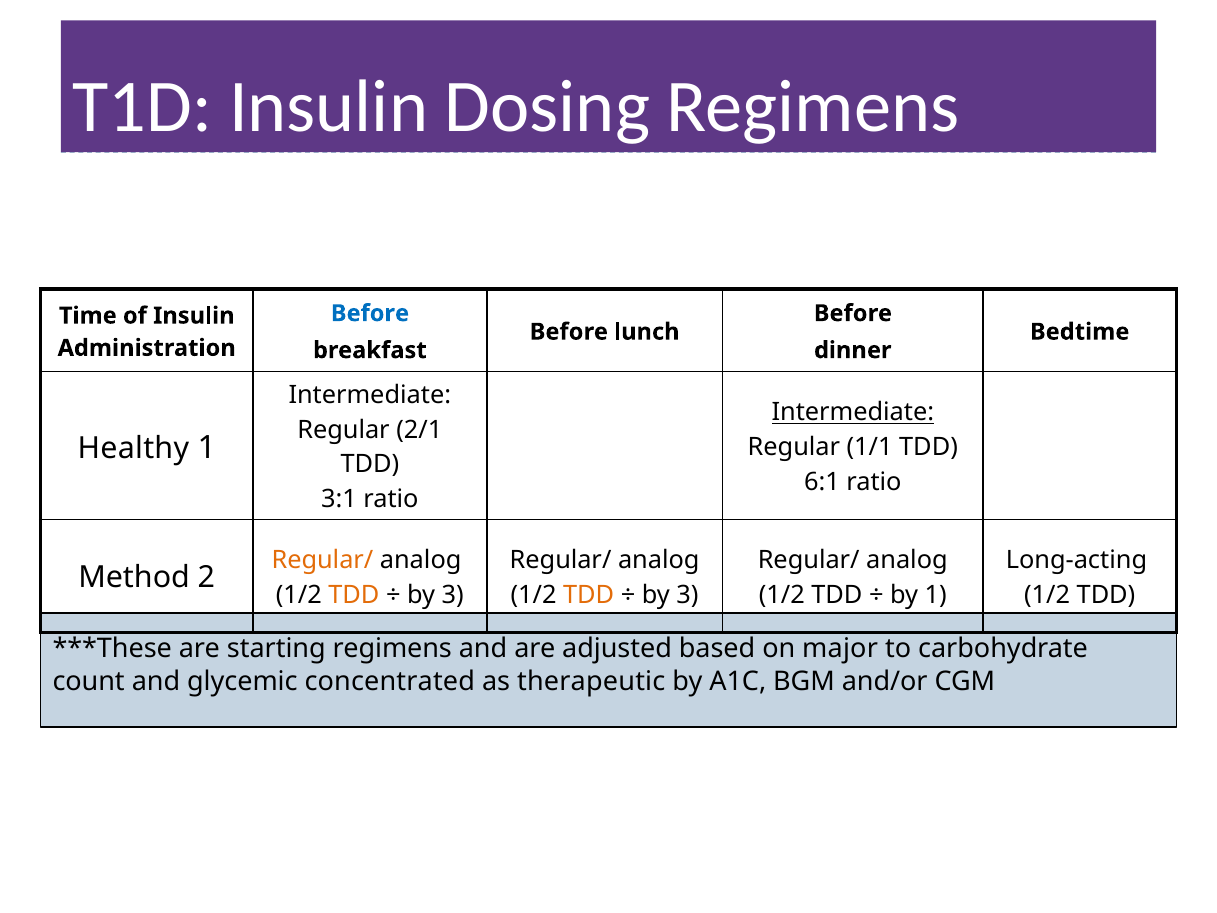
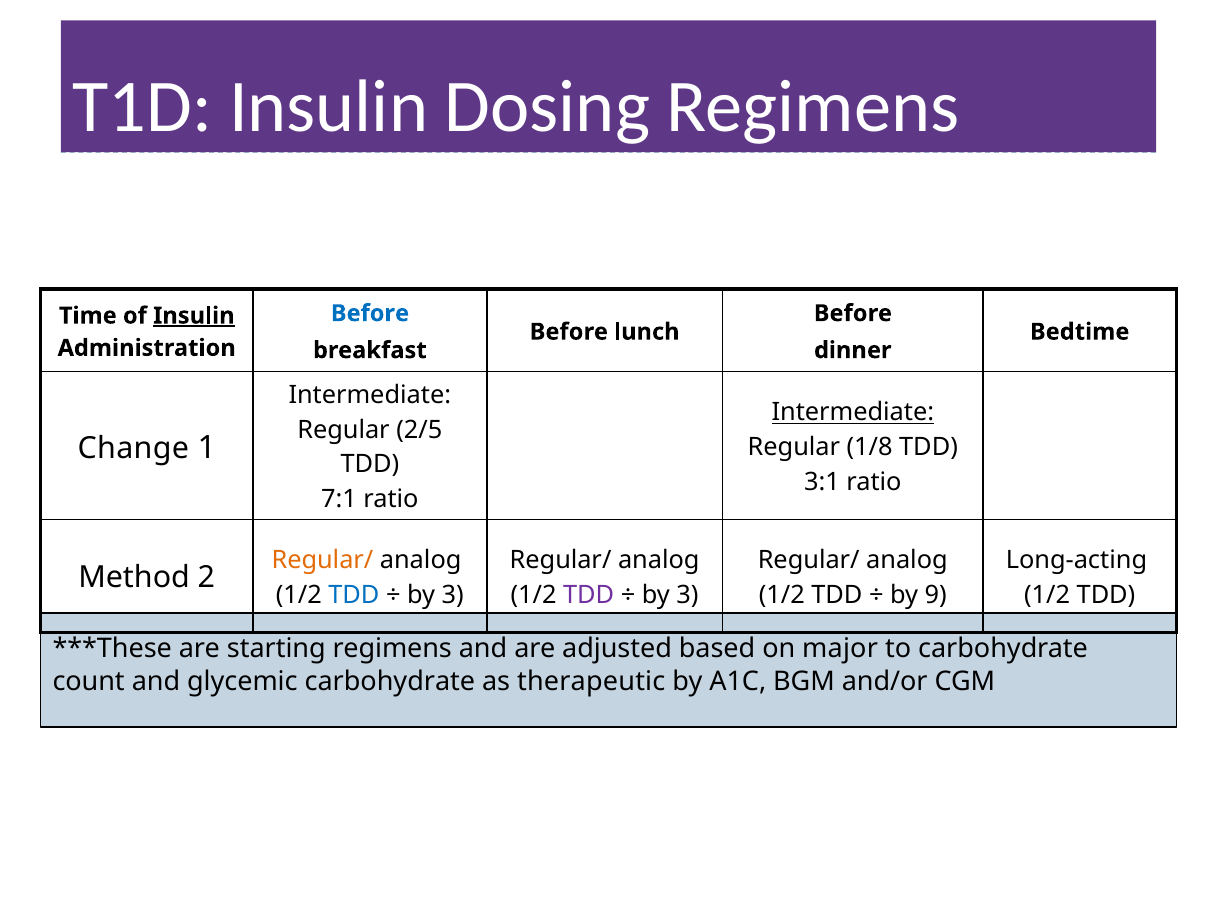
Insulin underline: none -> present (194, 316)
2/1: 2/1 -> 2/5 (419, 430)
Healthy: Healthy -> Change (133, 448)
1/1: 1/1 -> 1/8 (870, 447)
6:1: 6:1 -> 3:1 (822, 482)
3:1: 3:1 -> 7:1 (339, 499)
TDD colour: orange -> blue (354, 595)
TDD colour: orange -> purple (589, 595)
by 1: 1 -> 9 (936, 595)
glycemic concentrated: concentrated -> carbohydrate (390, 681)
